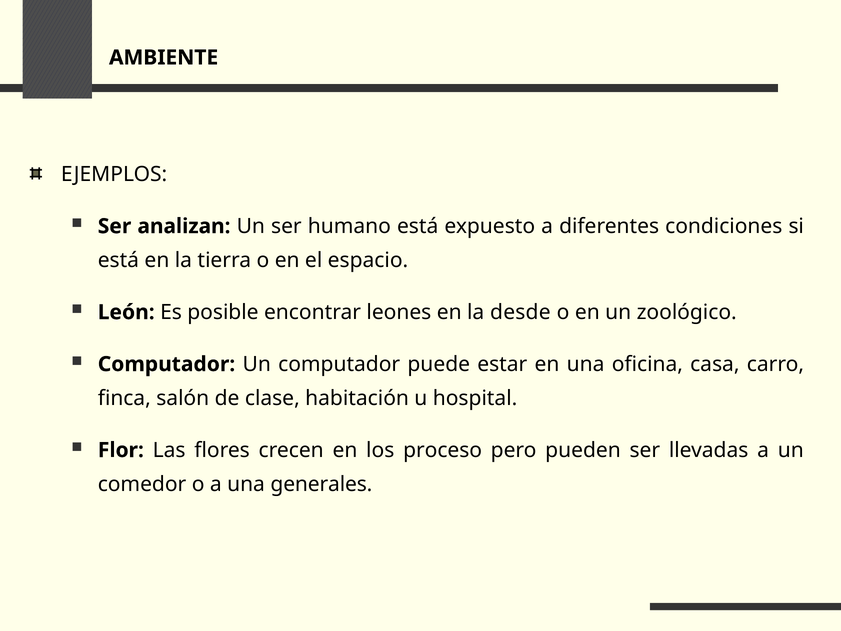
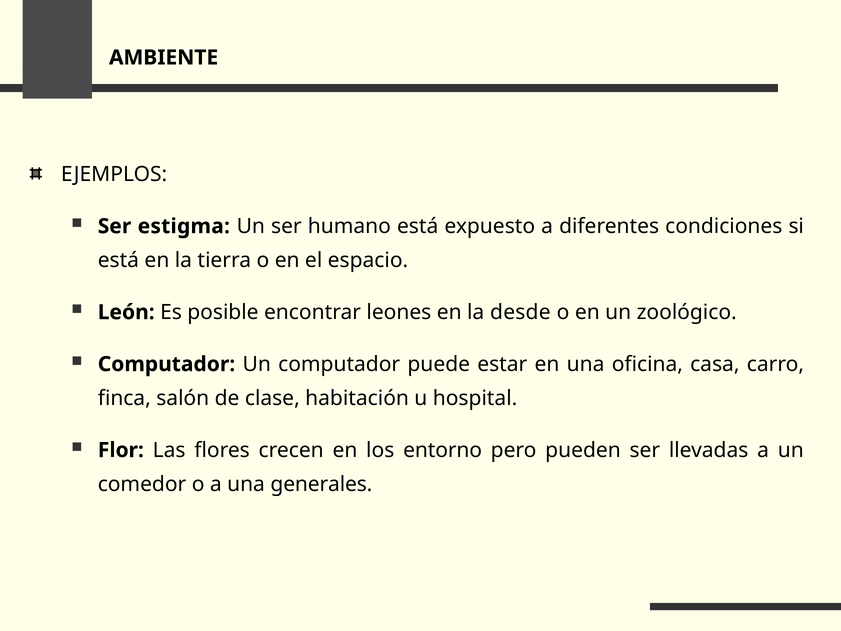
analizan: analizan -> estigma (184, 226)
proceso: proceso -> entorno (443, 450)
